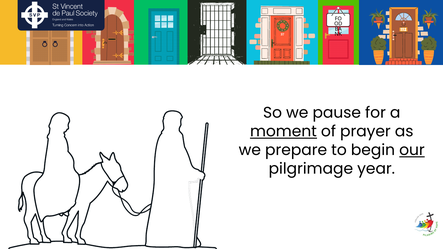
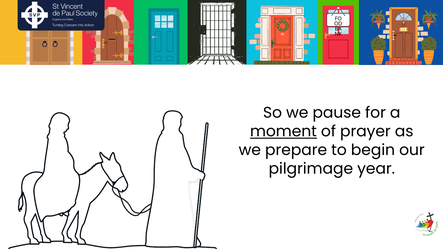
our underline: present -> none (412, 150)
